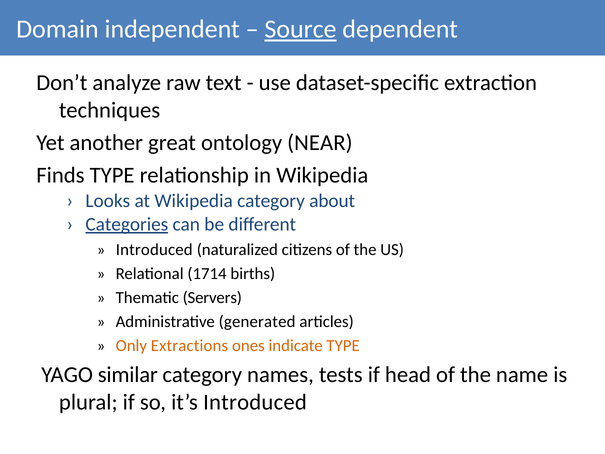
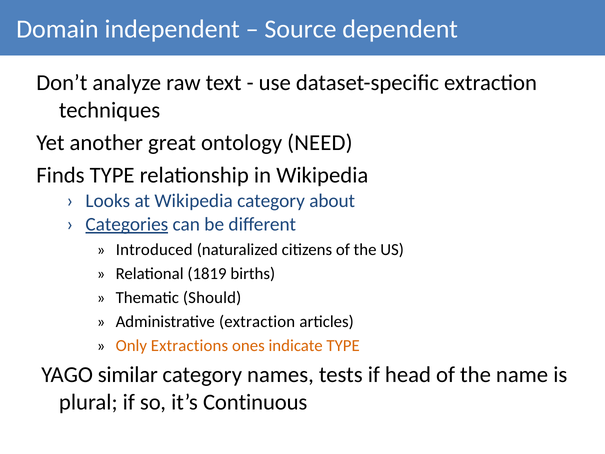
Source underline: present -> none (300, 29)
NEAR: NEAR -> NEED (320, 143)
1714: 1714 -> 1819 (207, 274)
Servers: Servers -> Should (212, 298)
Administrative generated: generated -> extraction (257, 322)
it’s Introduced: Introduced -> Continuous (255, 402)
